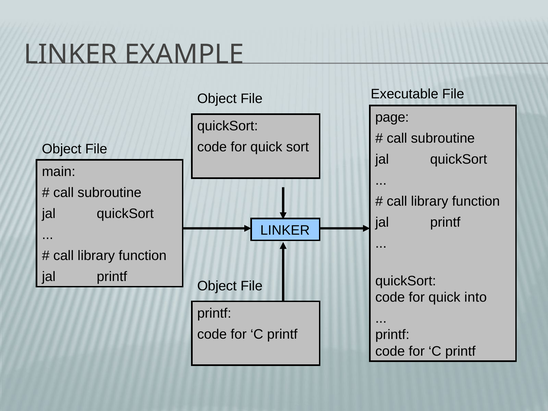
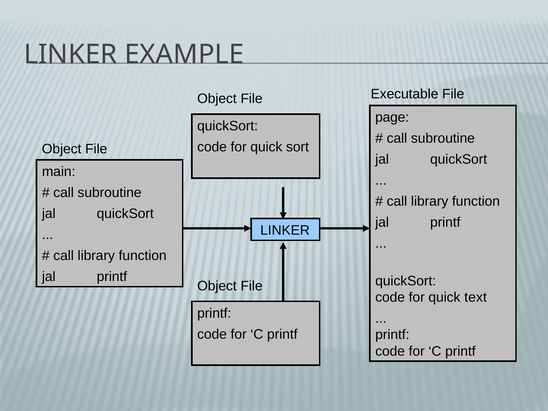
into: into -> text (476, 297)
